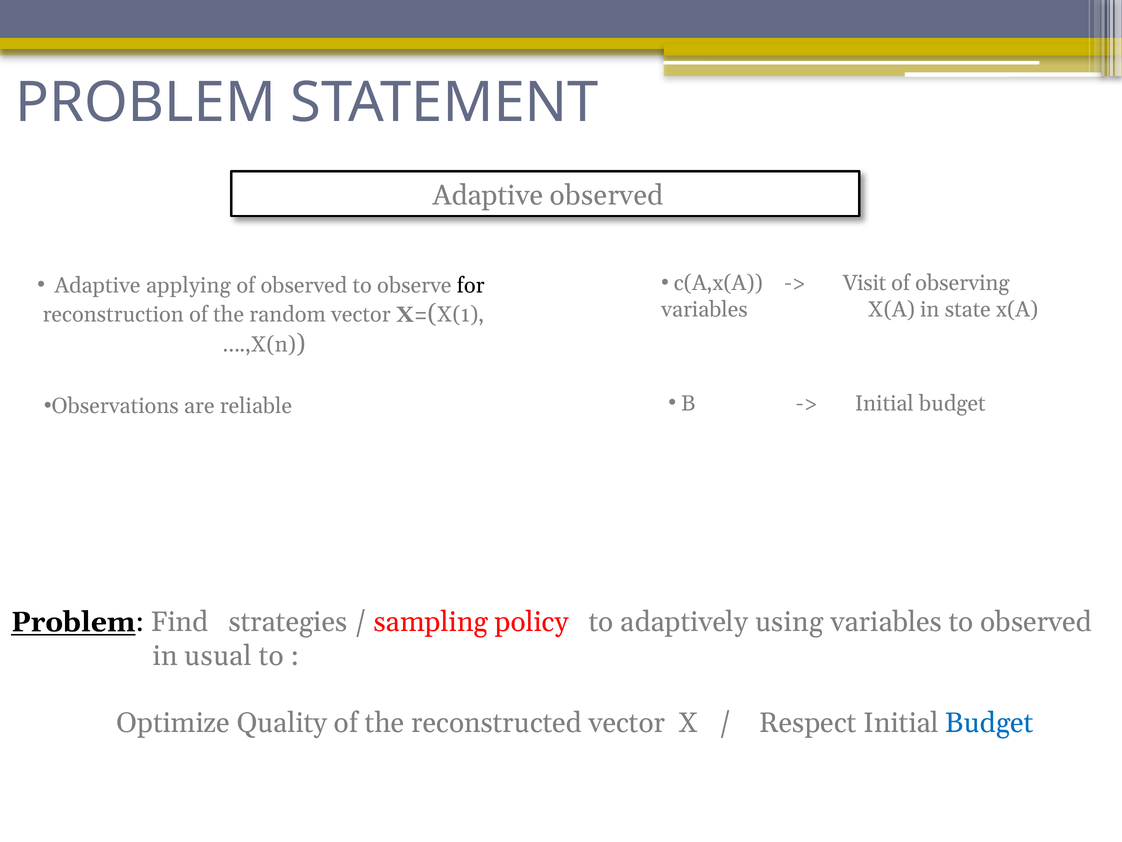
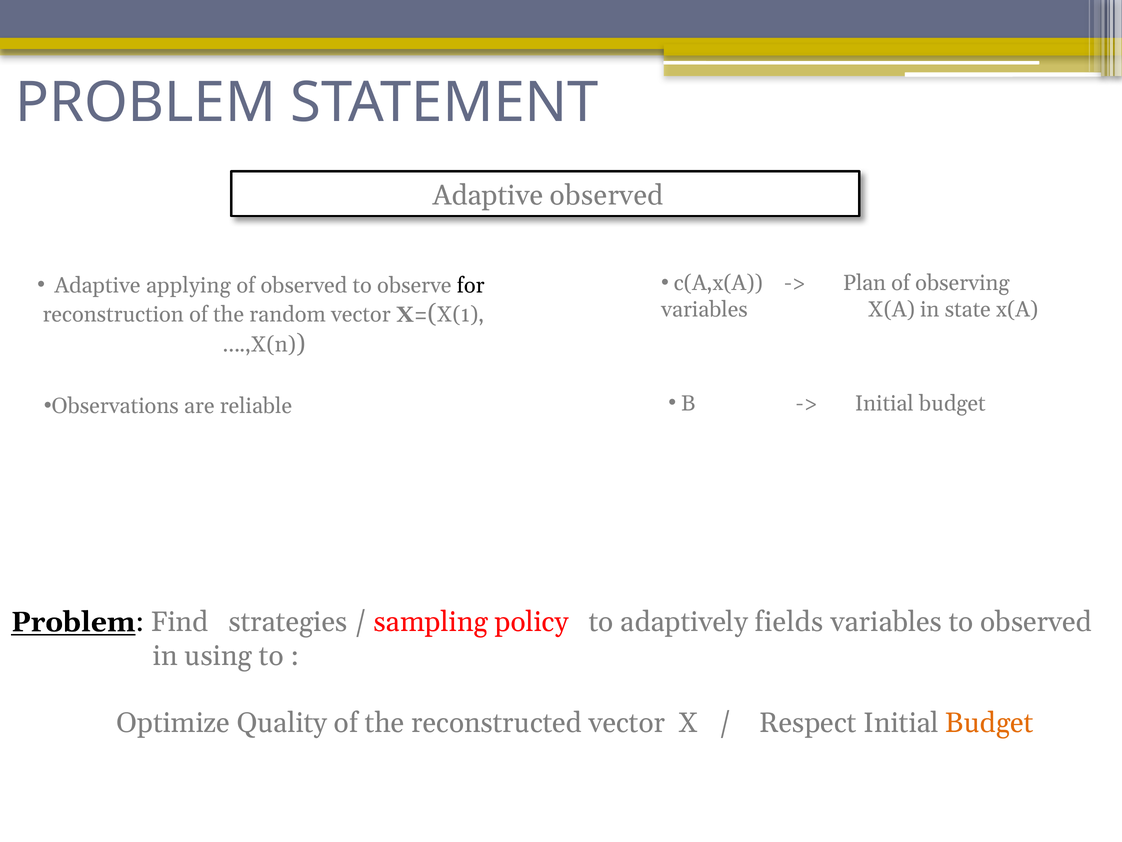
Visit: Visit -> Plan (864, 283)
using: using -> fields (789, 622)
usual: usual -> using (218, 655)
Budget colour: blue -> orange (990, 723)
